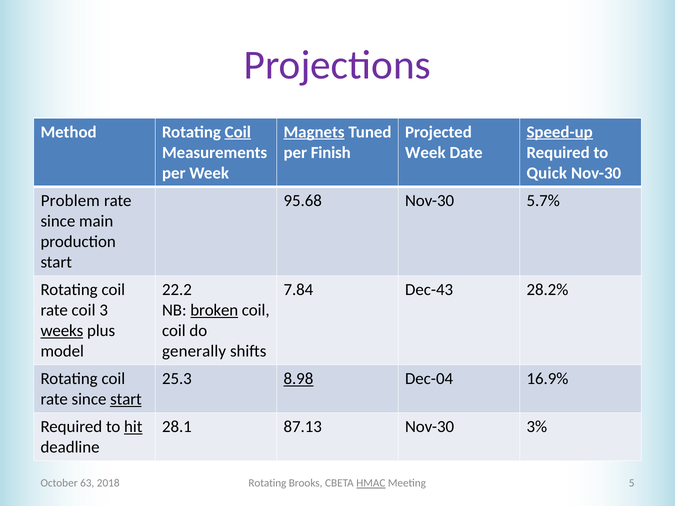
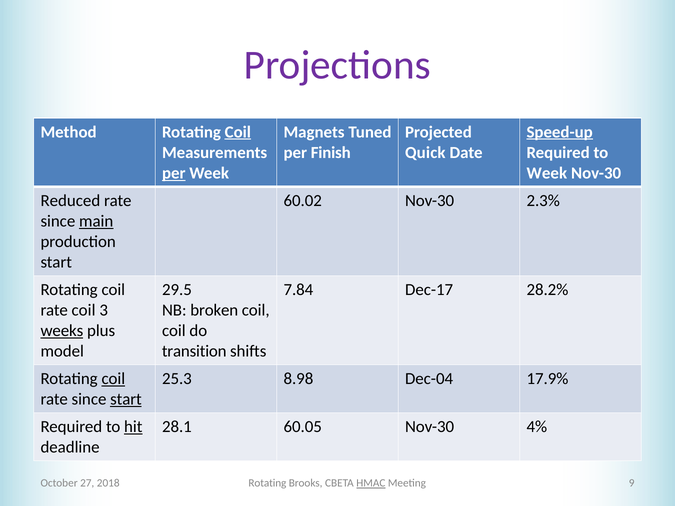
Magnets underline: present -> none (314, 132)
Week: Week -> Quick (425, 153)
per underline: none -> present (174, 173)
Quick: Quick -> Week (547, 173)
Problem: Problem -> Reduced (70, 201)
95.68: 95.68 -> 60.02 (303, 201)
5.7%: 5.7% -> 2.3% (543, 201)
main underline: none -> present (96, 221)
22.2: 22.2 -> 29.5 (177, 290)
Dec-43: Dec-43 -> Dec-17 (429, 290)
broken underline: present -> none (214, 310)
generally: generally -> transition (194, 352)
coil underline: none -> present (113, 379)
8.98 underline: present -> none (298, 379)
16.9%: 16.9% -> 17.9% (547, 379)
87.13: 87.13 -> 60.05 (303, 427)
3%: 3% -> 4% (537, 427)
63: 63 -> 27 (87, 483)
5: 5 -> 9 (632, 483)
